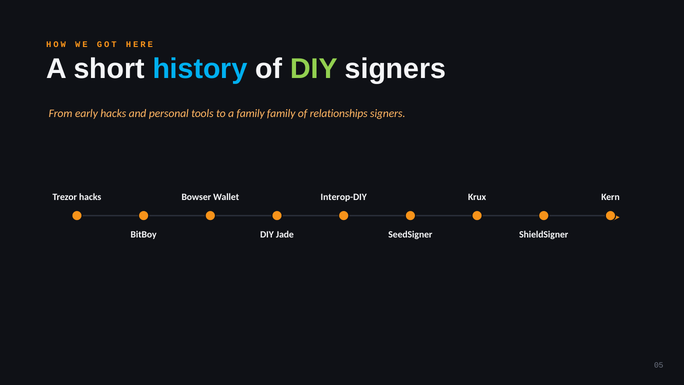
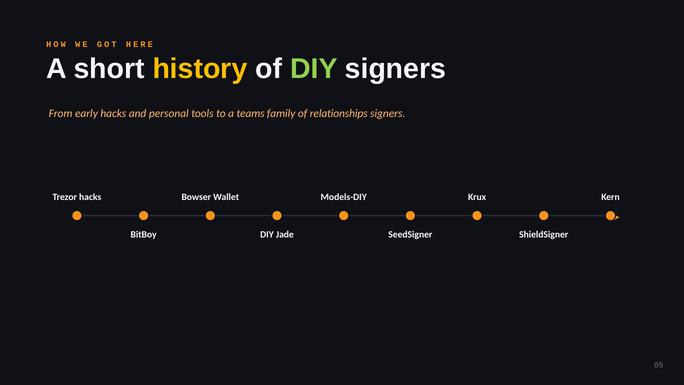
history colour: light blue -> yellow (200, 69)
a family: family -> teams (251, 114)
Interop-DIY: Interop-DIY -> Models-DIY (344, 197)
